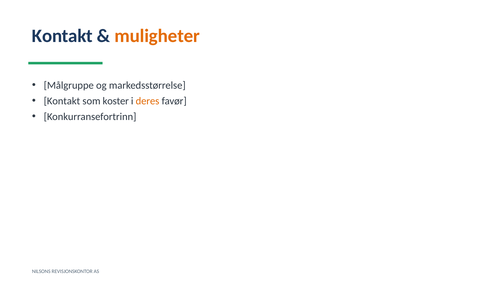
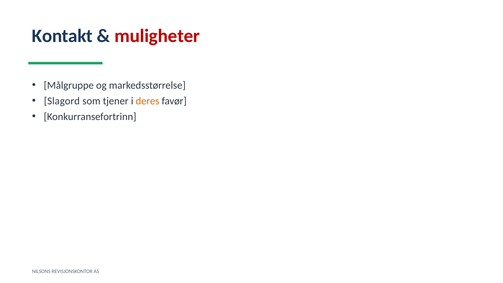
muligheter colour: orange -> red (157, 36)
Kontakt: Kontakt -> Slagord (62, 101)
koster: koster -> tjener (116, 101)
